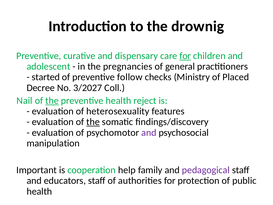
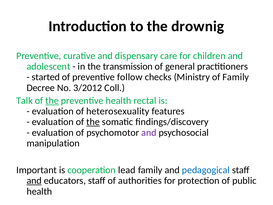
for underline: present -> none (185, 56)
pregnancies: pregnancies -> transmission (128, 66)
of Placed: Placed -> Family (236, 77)
3/2027: 3/2027 -> 3/2012 (88, 88)
Nail: Nail -> Talk (25, 100)
reject: reject -> rectal (145, 100)
help: help -> lead (127, 170)
pedagogical colour: purple -> blue (206, 170)
and underline: none -> present (34, 181)
